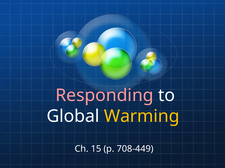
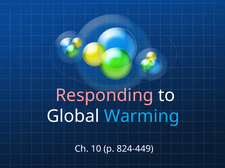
Warming colour: yellow -> light blue (142, 117)
15: 15 -> 10 (96, 149)
708-449: 708-449 -> 824-449 (135, 149)
